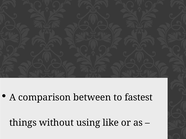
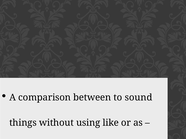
fastest: fastest -> sound (139, 98)
